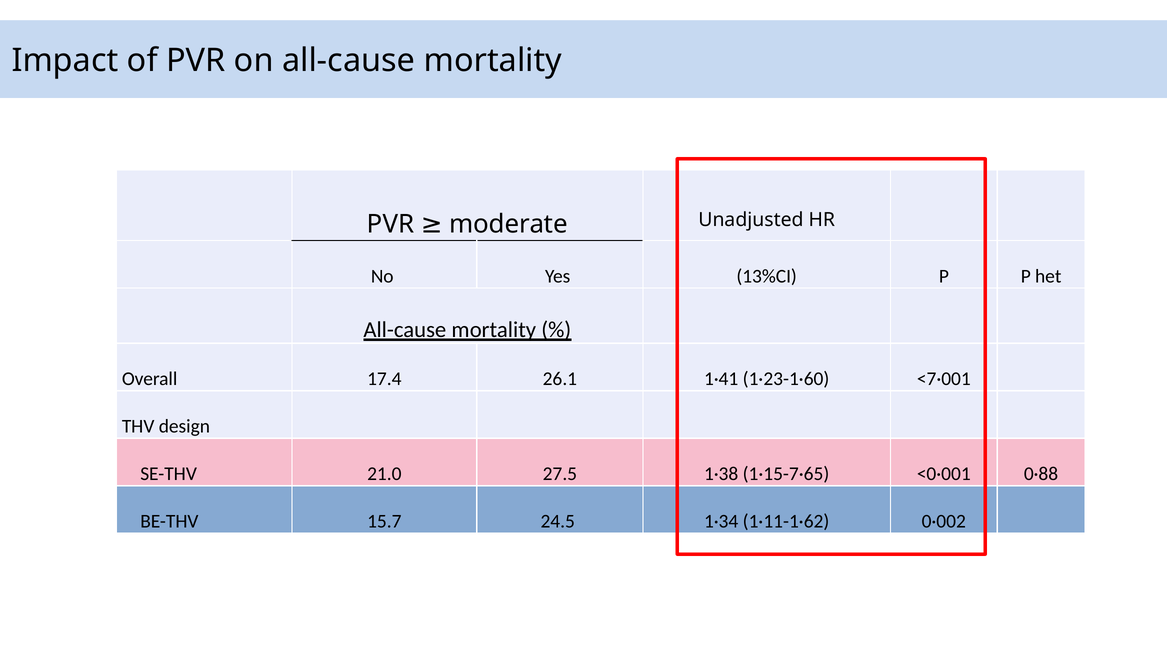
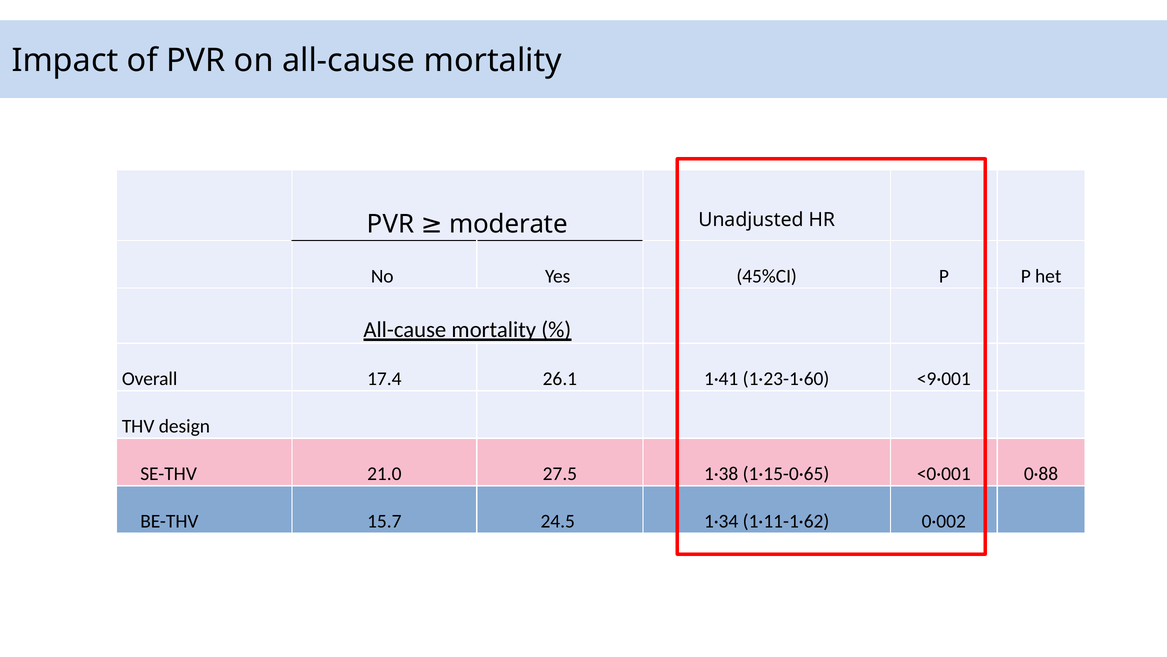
13%CI: 13%CI -> 45%CI (767, 276)
<7·001: <7·001 -> <9·001 (944, 379)
1·15-7·65: 1·15-7·65 -> 1·15-0·65 (786, 474)
